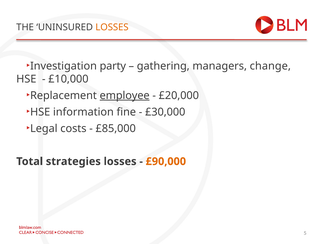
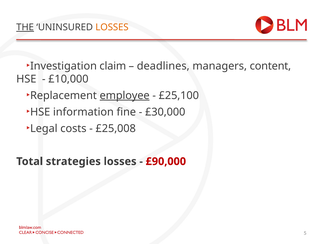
THE underline: none -> present (25, 27)
party: party -> claim (113, 66)
gathering: gathering -> deadlines (163, 66)
change: change -> content (270, 66)
£20,000: £20,000 -> £25,100 (179, 96)
£85,000: £85,000 -> £25,008 (116, 129)
£90,000 colour: orange -> red (166, 162)
